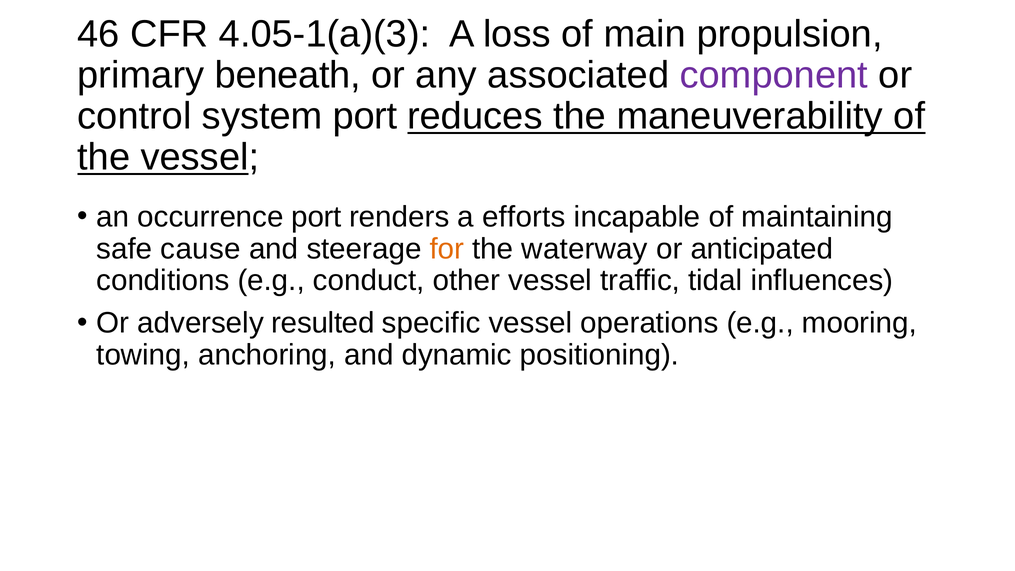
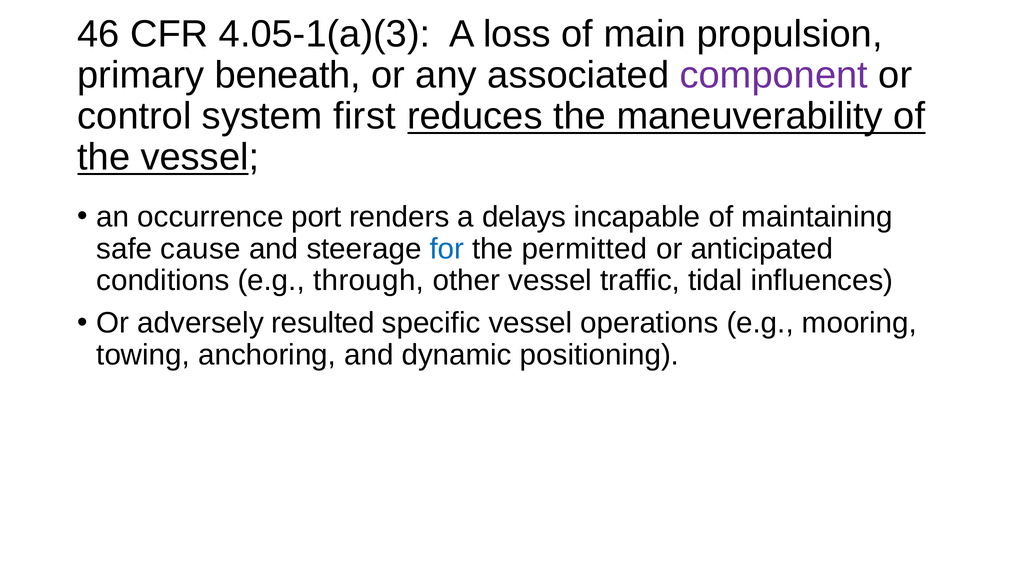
system port: port -> first (365, 116)
efforts: efforts -> delays (524, 217)
for colour: orange -> blue (447, 249)
waterway: waterway -> permitted (585, 249)
conduct: conduct -> through (369, 281)
